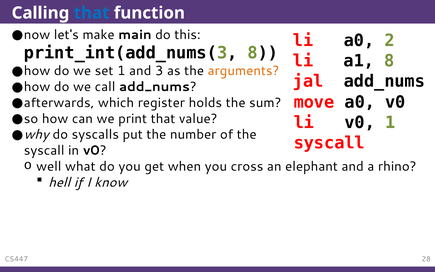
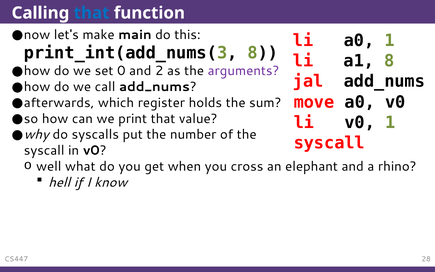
a0 2: 2 -> 1 (389, 41)
set 1: 1 -> 0 (121, 71)
3: 3 -> 2 (159, 71)
arguments colour: orange -> purple (243, 71)
